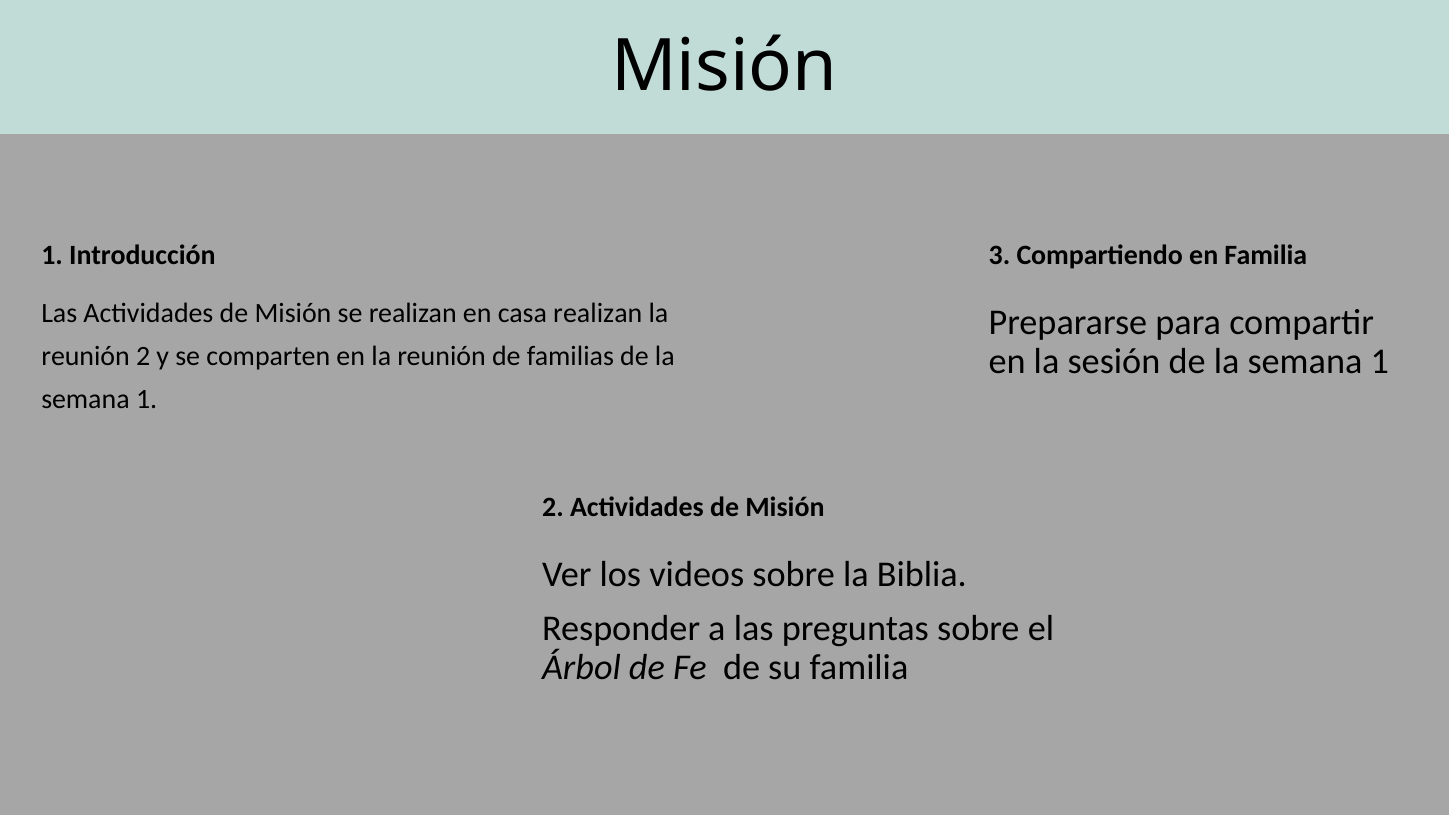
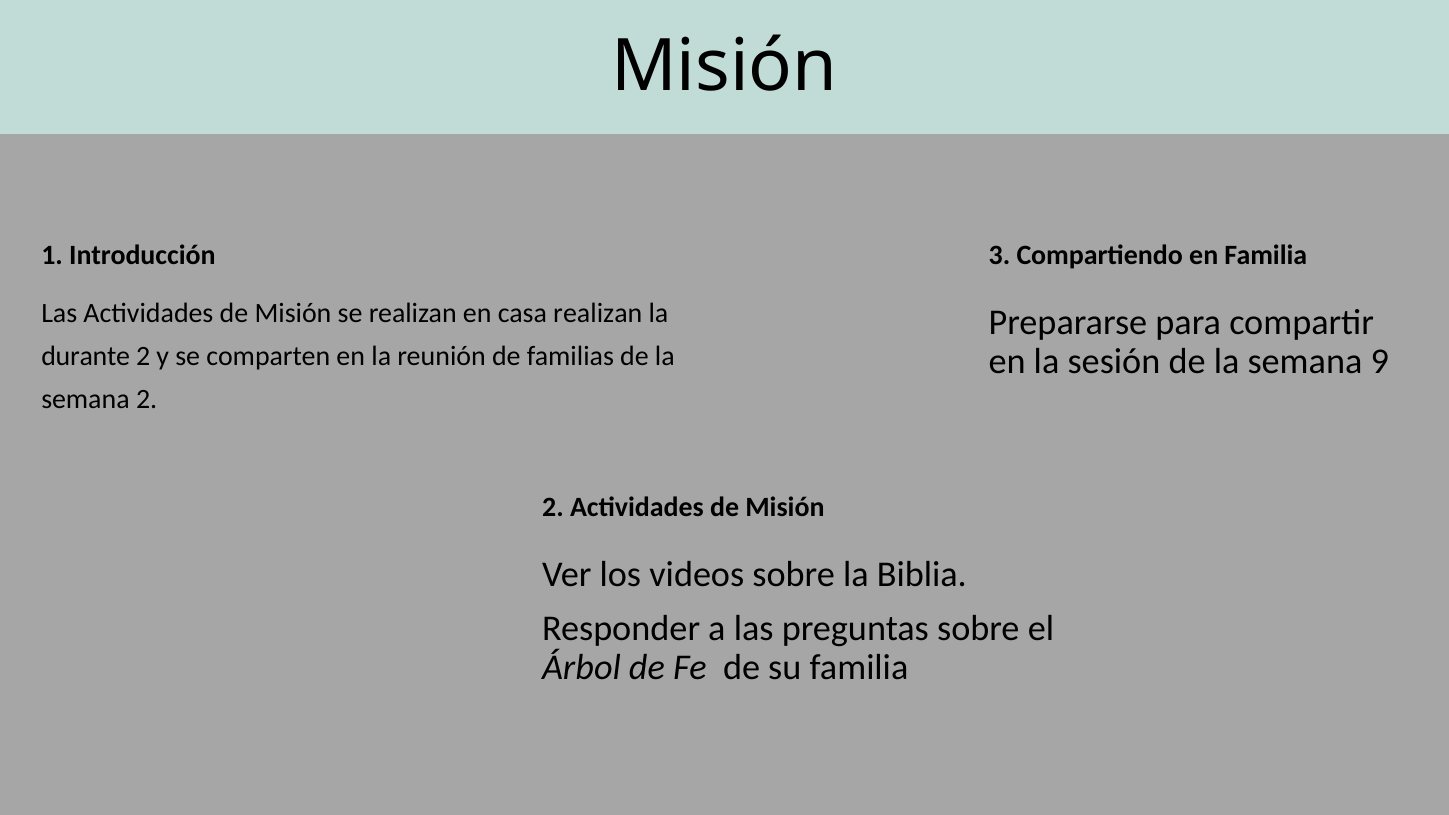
reunión: reunión -> durante (86, 356)
1: 1 -> 9 (1380, 361)
1: 1 -> 2 (147, 399)
